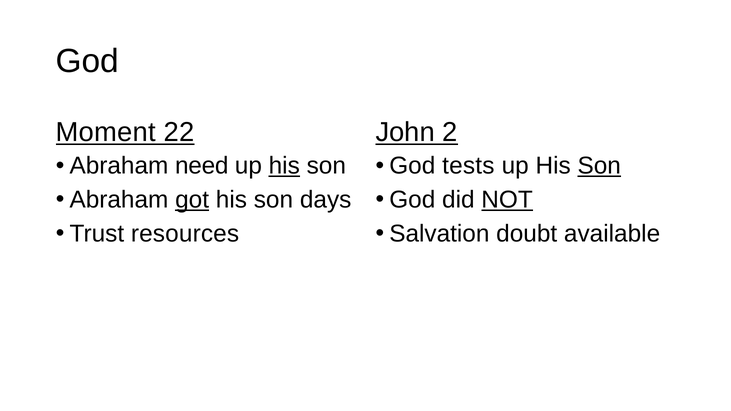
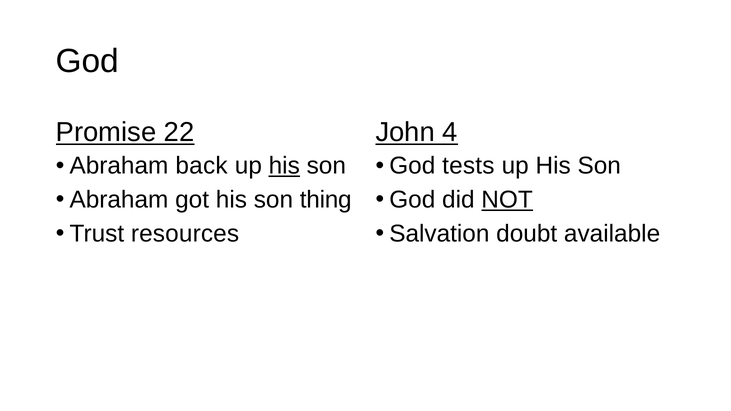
Moment: Moment -> Promise (106, 132)
2: 2 -> 4 (450, 132)
need: need -> back (202, 166)
Son underline: present -> none (599, 166)
got underline: present -> none (192, 200)
days: days -> thing (326, 200)
